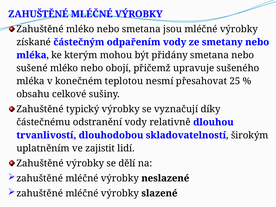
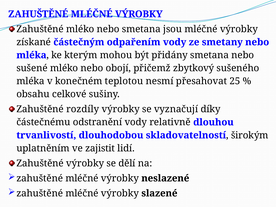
upravuje: upravuje -> zbytkový (194, 68)
typický: typický -> rozdíly (83, 109)
